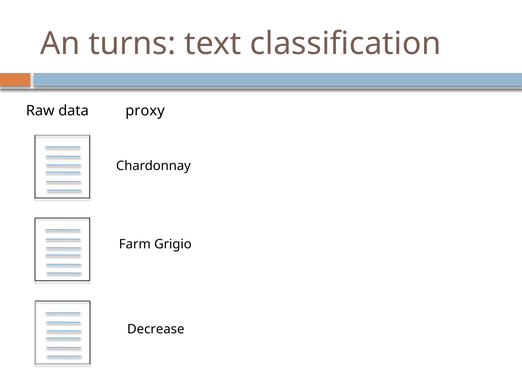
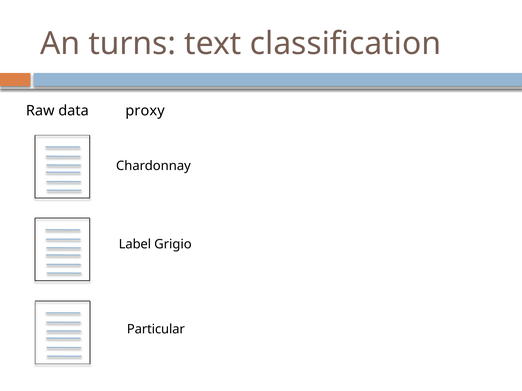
Farm: Farm -> Label (135, 244)
Decrease: Decrease -> Particular (156, 330)
